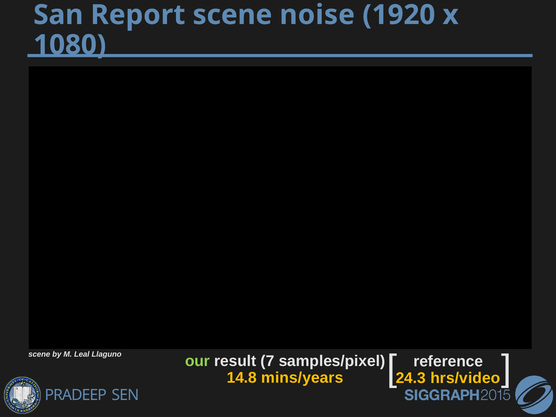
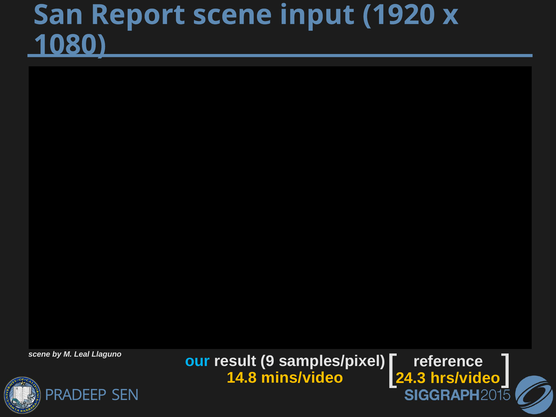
noise: noise -> input (317, 15)
our colour: light green -> light blue (198, 361)
7: 7 -> 9 (268, 361)
mins/years: mins/years -> mins/video (302, 378)
